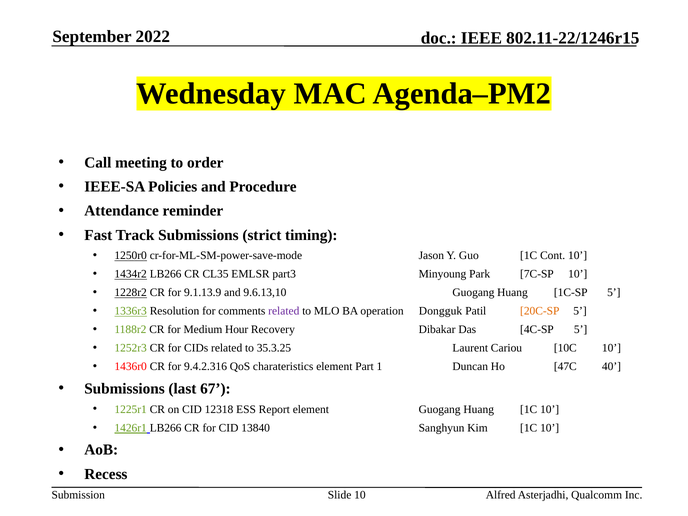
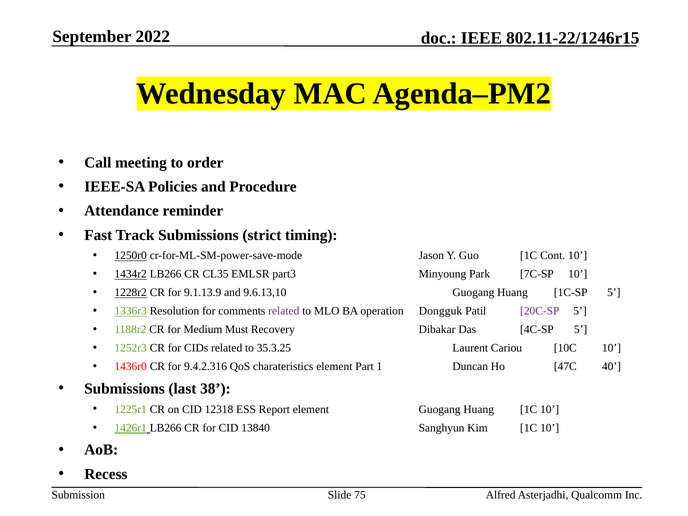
20C-SP colour: orange -> purple (540, 311)
Hour: Hour -> Must (237, 330)
67: 67 -> 38 (215, 389)
Slide 10: 10 -> 75 (360, 495)
